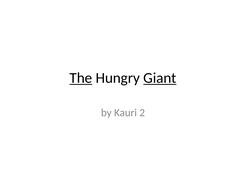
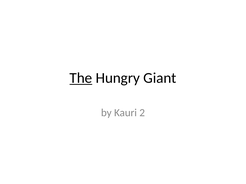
Giant underline: present -> none (160, 78)
